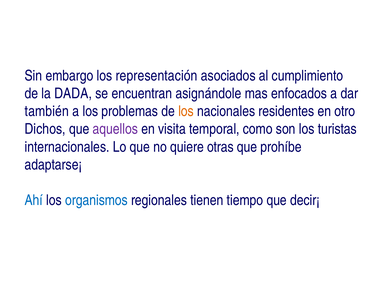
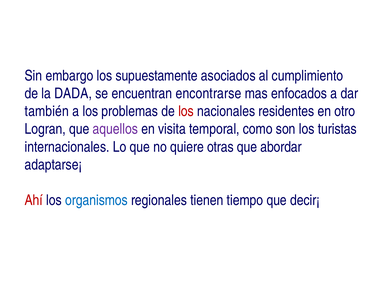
representación: representación -> supuestamente (157, 76)
asignándole: asignándole -> encontrarse (208, 93)
los colour: orange -> red (186, 111)
Dichos: Dichos -> Logran (45, 129)
prohíbe: prohíbe -> abordar (281, 147)
Ahí colour: blue -> red (34, 200)
